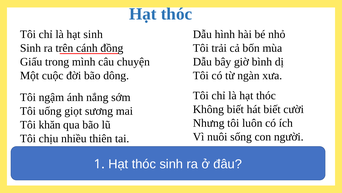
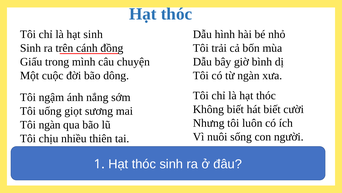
Tôi khăn: khăn -> ngàn (50, 124)
